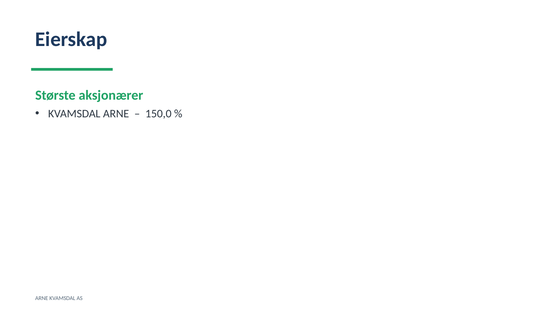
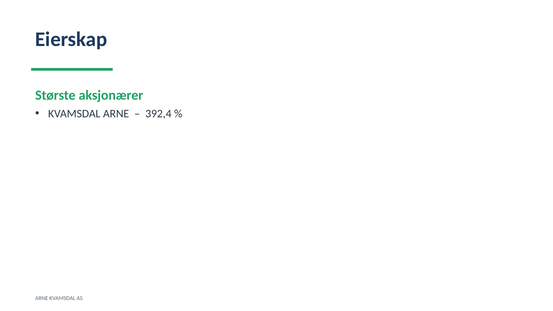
150,0: 150,0 -> 392,4 (158, 114)
